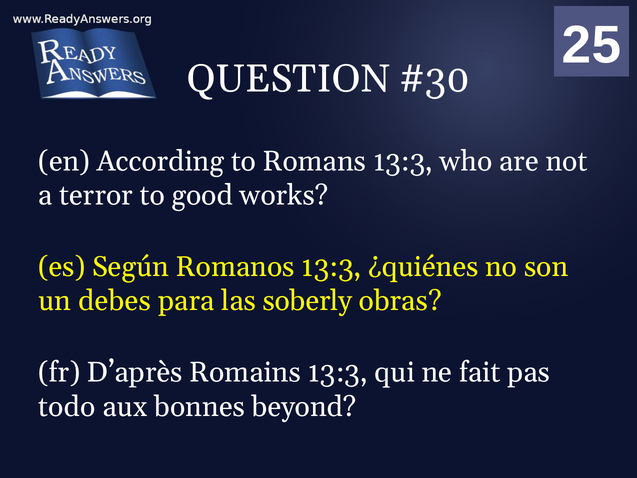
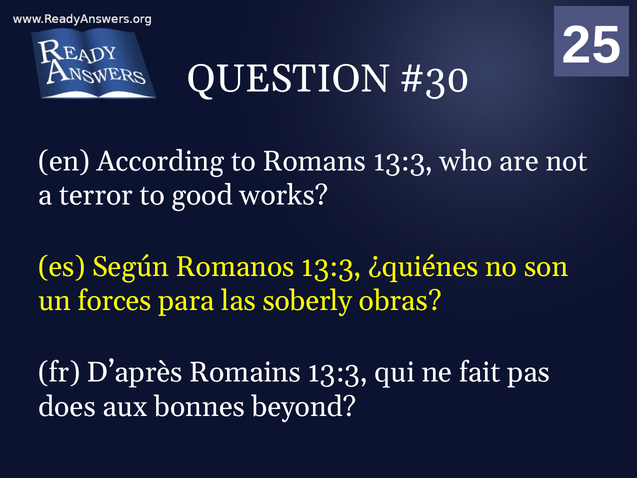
debes: debes -> forces (115, 301)
todo: todo -> does (67, 406)
